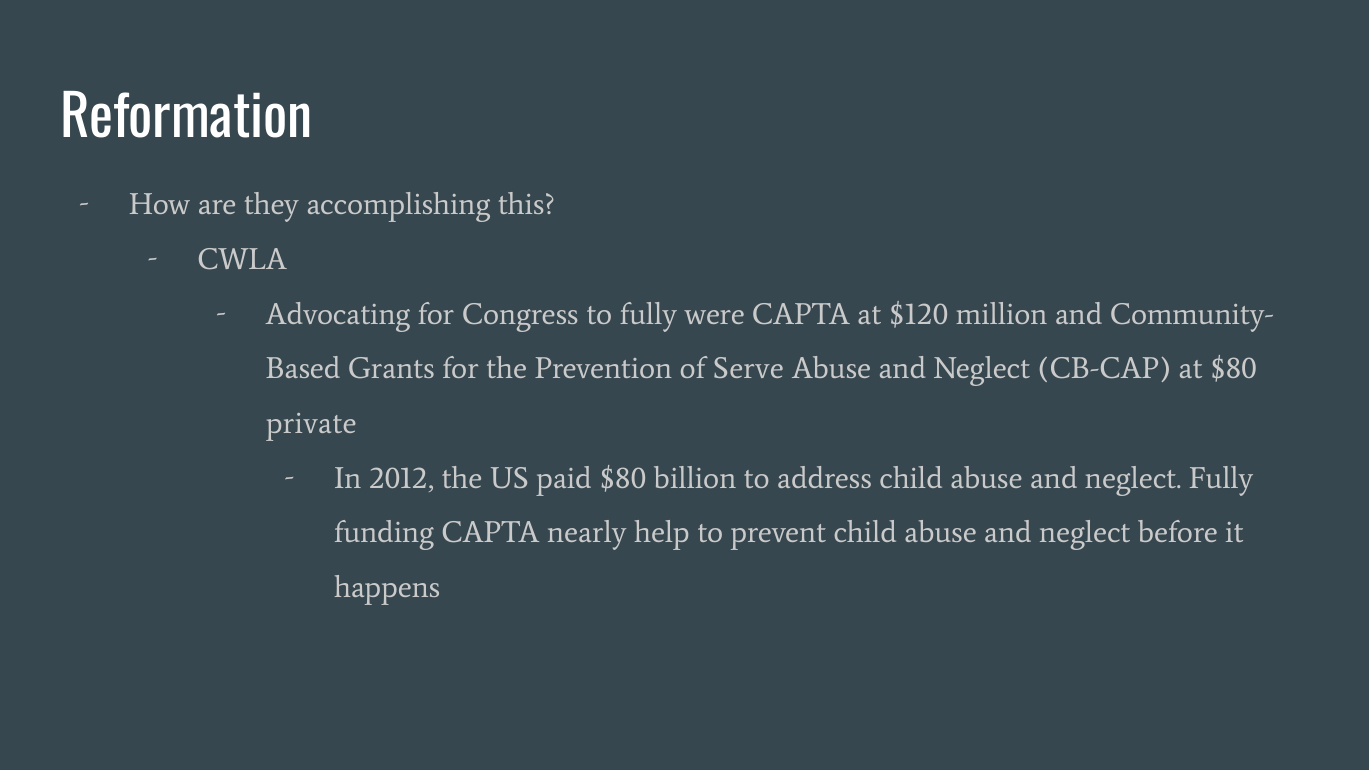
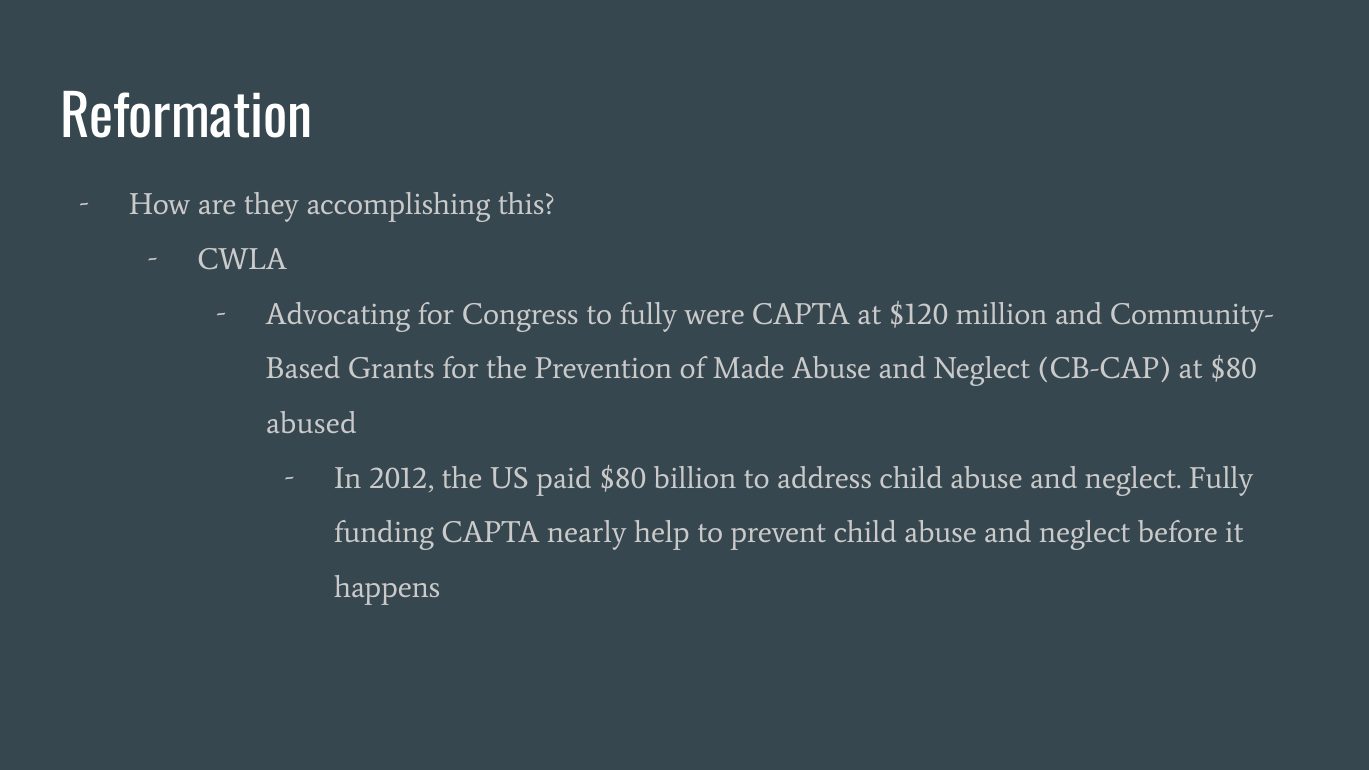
Serve: Serve -> Made (749, 369)
private: private -> abused (311, 423)
